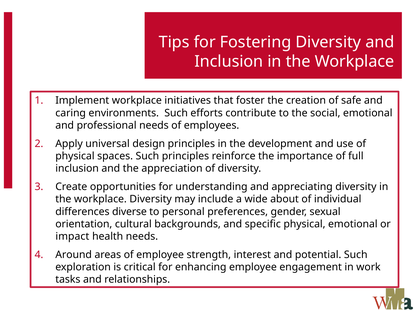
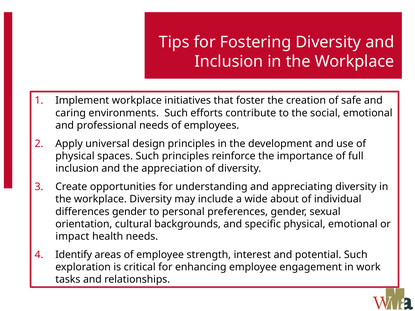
differences diverse: diverse -> gender (129, 212)
Around: Around -> Identify (74, 255)
